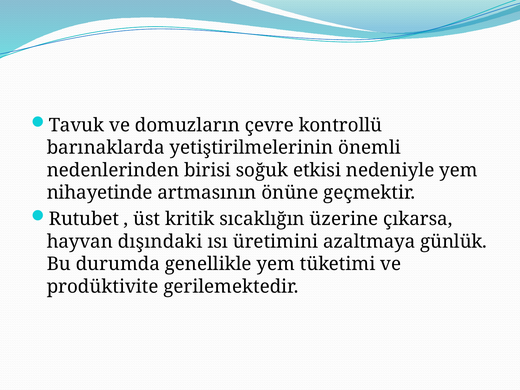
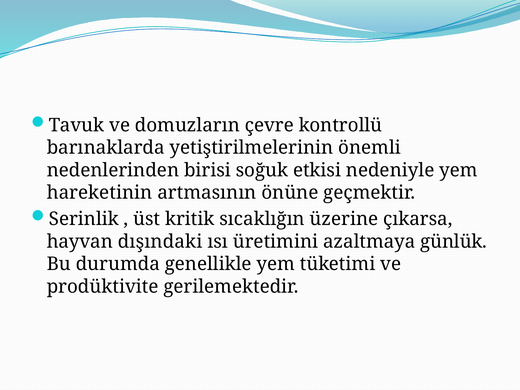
nihayetinde: nihayetinde -> hareketinin (100, 193)
Rutubet: Rutubet -> Serinlik (84, 219)
